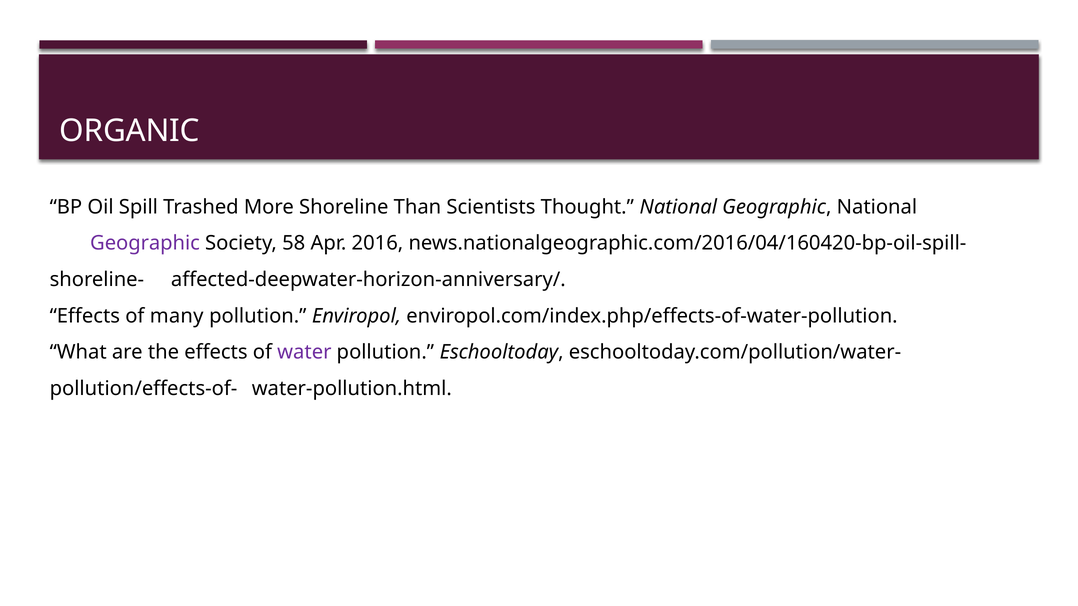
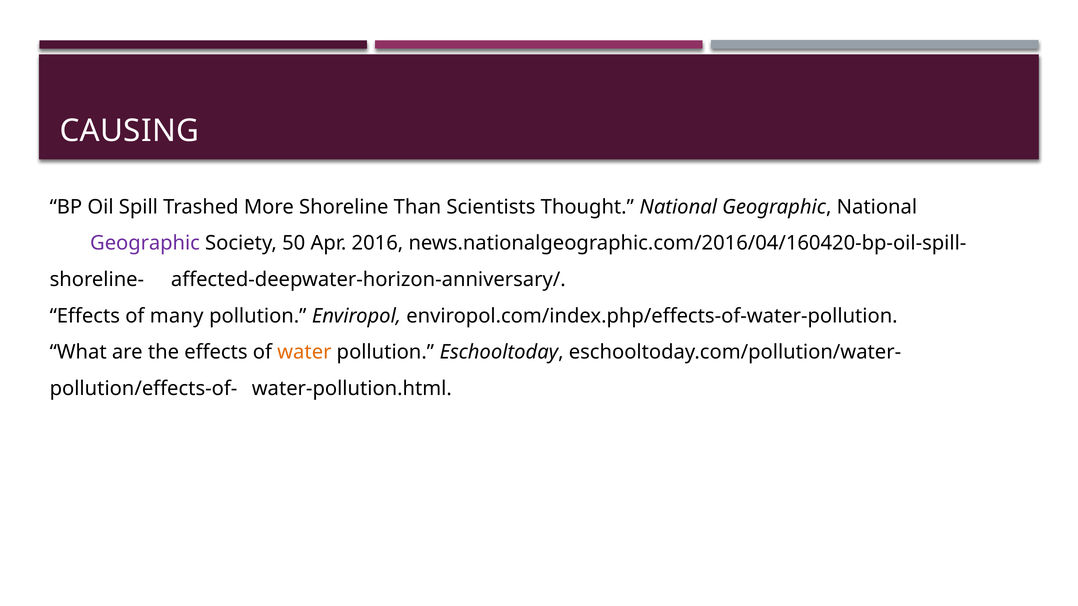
ORGANIC: ORGANIC -> CAUSING (129, 131)
58: 58 -> 50 (294, 243)
water colour: purple -> orange (304, 353)
